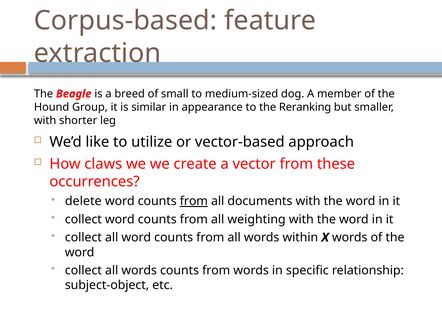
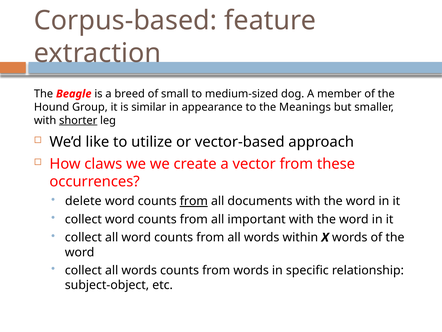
Reranking: Reranking -> Meanings (305, 107)
shorter underline: none -> present (78, 120)
weighting: weighting -> important (257, 219)
